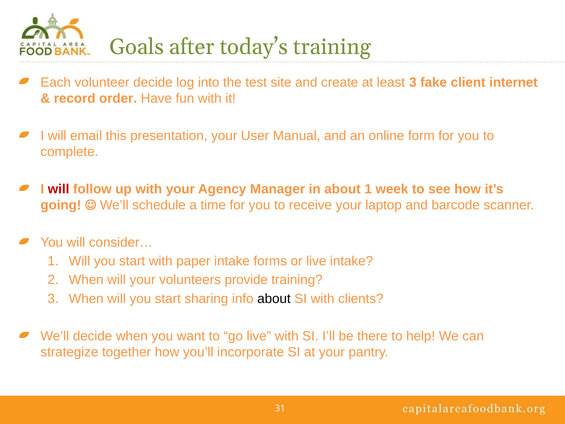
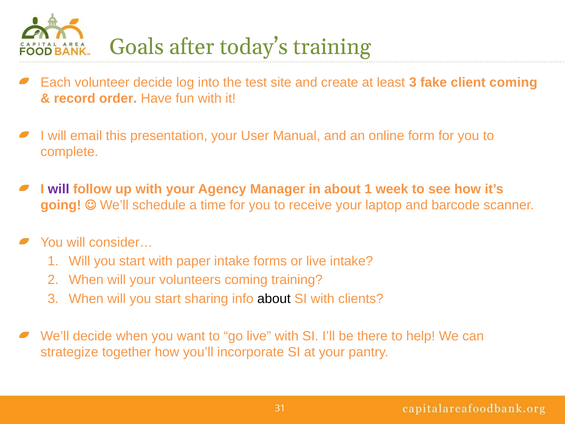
client internet: internet -> coming (513, 82)
will colour: red -> purple (59, 189)
volunteers provide: provide -> coming (246, 280)
